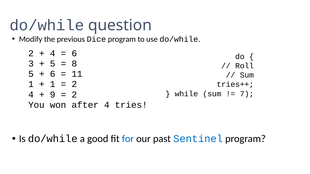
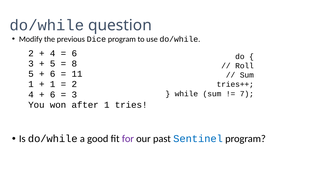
9: 9 -> 6 (53, 95)
2: 2 -> 3 (74, 95)
after 4: 4 -> 1 (107, 105)
for colour: blue -> purple (128, 139)
